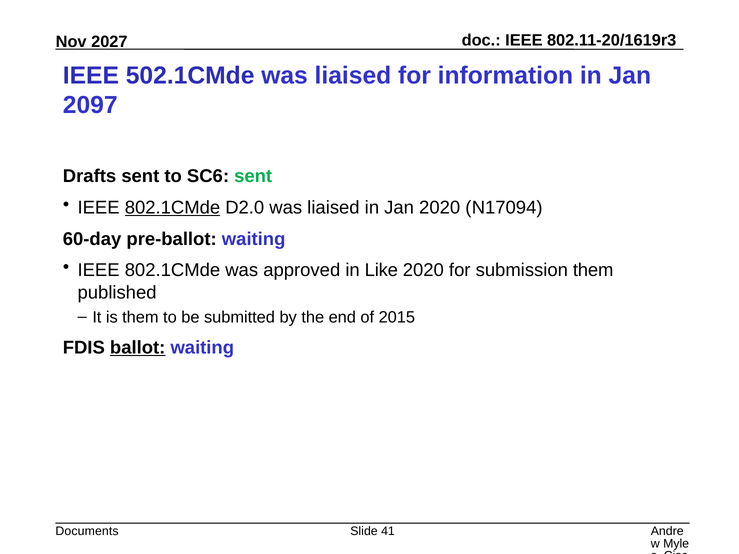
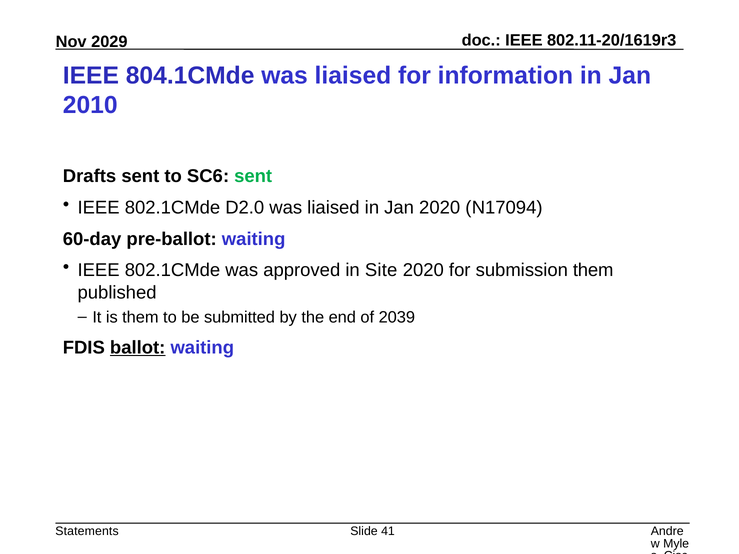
2027: 2027 -> 2029 (109, 42)
502.1CMde: 502.1CMde -> 804.1CMde (190, 76)
2097: 2097 -> 2010 (90, 105)
802.1CMde underline: present -> none (172, 208)
Like: Like -> Site (381, 270)
2015: 2015 -> 2039 (397, 318)
Documents: Documents -> Statements (87, 532)
